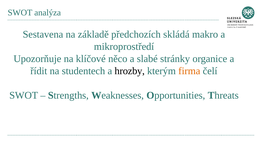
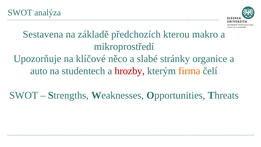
skládá: skládá -> kterou (176, 34)
řídit: řídit -> auto (39, 71)
hrozby colour: black -> red (130, 71)
